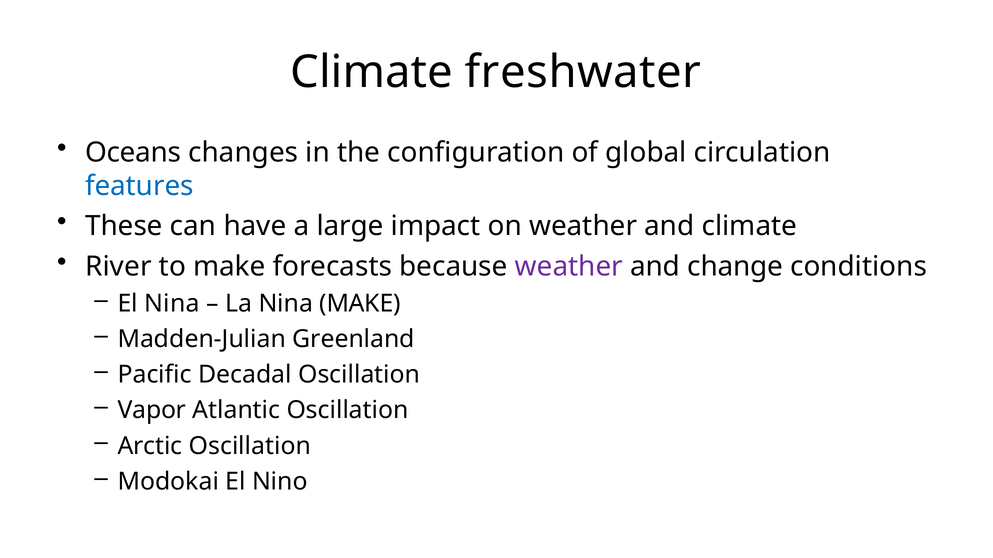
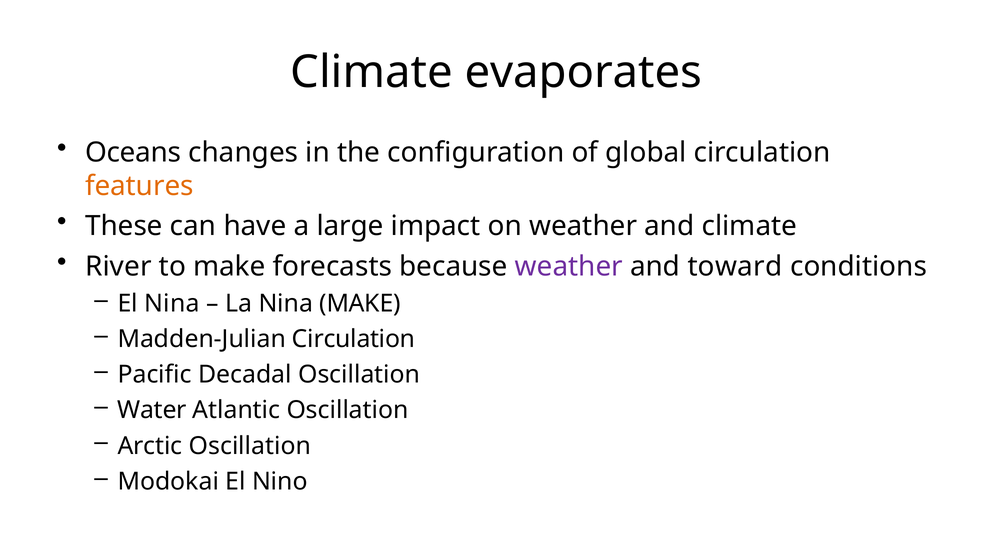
freshwater: freshwater -> evaporates (583, 72)
features colour: blue -> orange (139, 186)
change: change -> toward (735, 267)
Madden-Julian Greenland: Greenland -> Circulation (354, 340)
Vapor: Vapor -> Water (152, 411)
